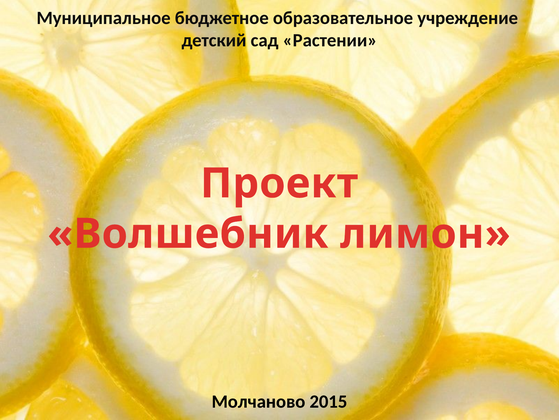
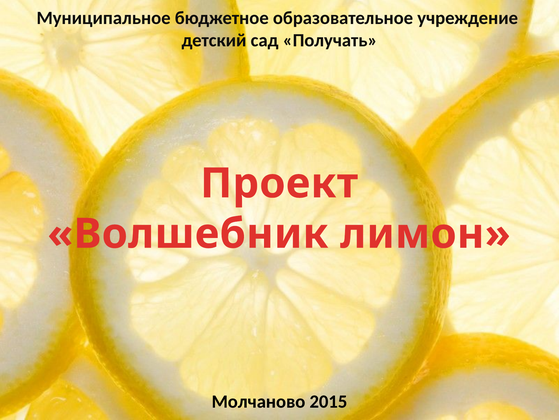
Растении: Растении -> Получать (330, 40)
